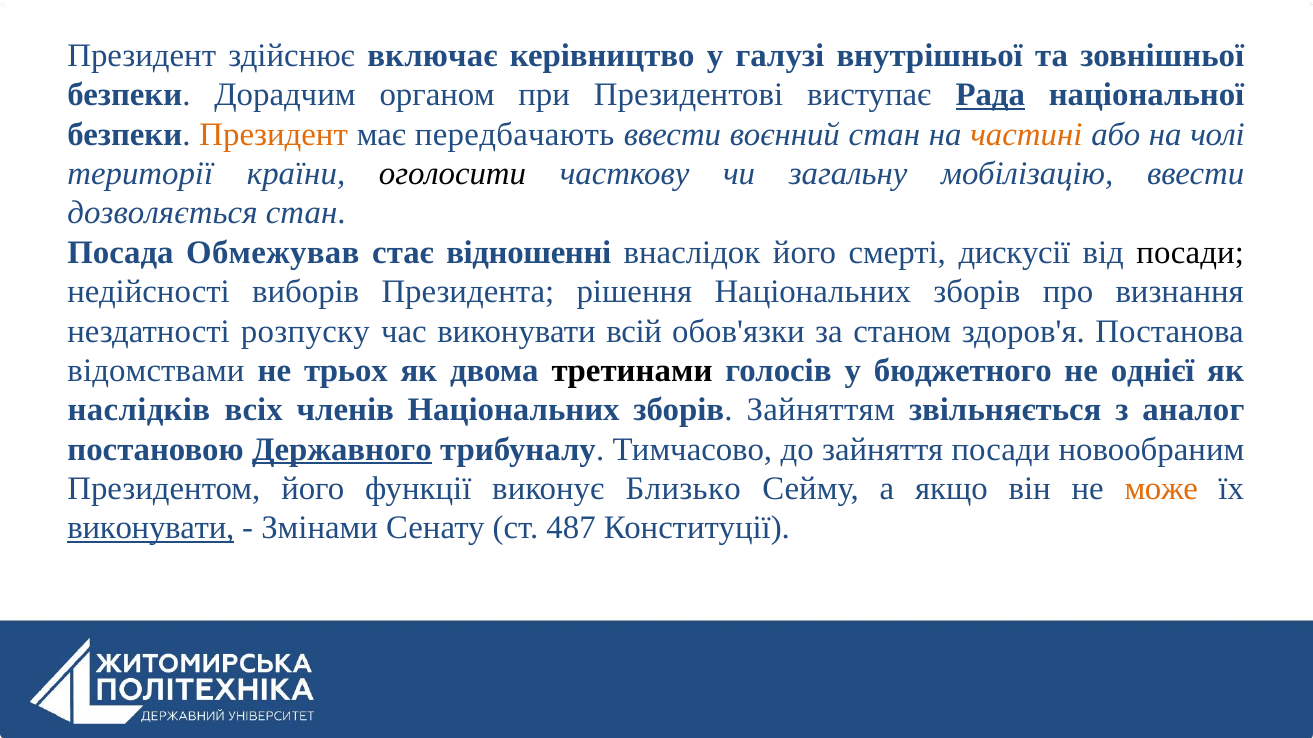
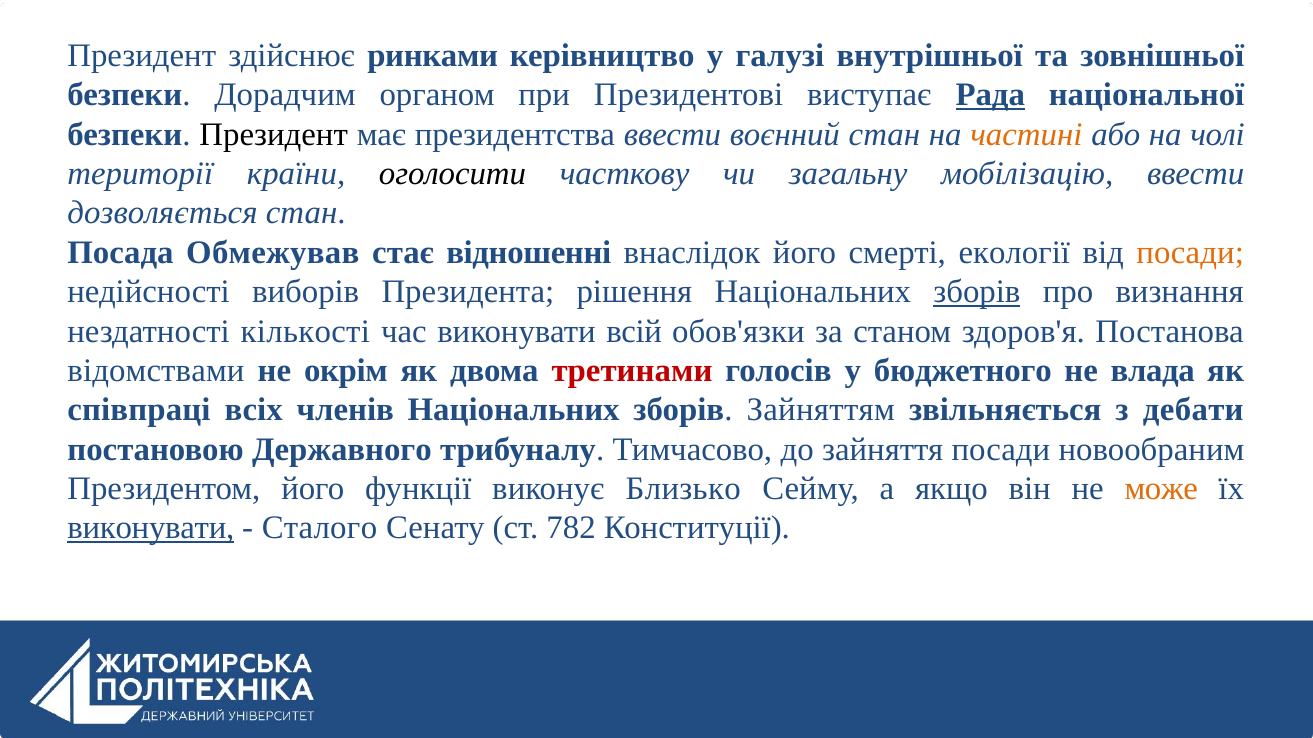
включає: включає -> ринками (433, 56)
Президент colour: orange -> black (274, 135)
передбачають: передбачають -> президентства (515, 135)
дискусії: дискусії -> екології (1014, 253)
посади colour: black -> orange (1190, 253)
зборів underline: none -> present (977, 292)
розпуску: розпуску -> кількості (305, 331)
трьох: трьох -> окрім (346, 371)
третинами colour: black -> red (632, 371)
однієї: однієї -> влада (1153, 371)
наслідків: наслідків -> співпраці (139, 410)
аналог: аналог -> дебати (1193, 410)
Державного underline: present -> none (342, 450)
Змінами: Змінами -> Сталого (319, 528)
487: 487 -> 782 (571, 528)
